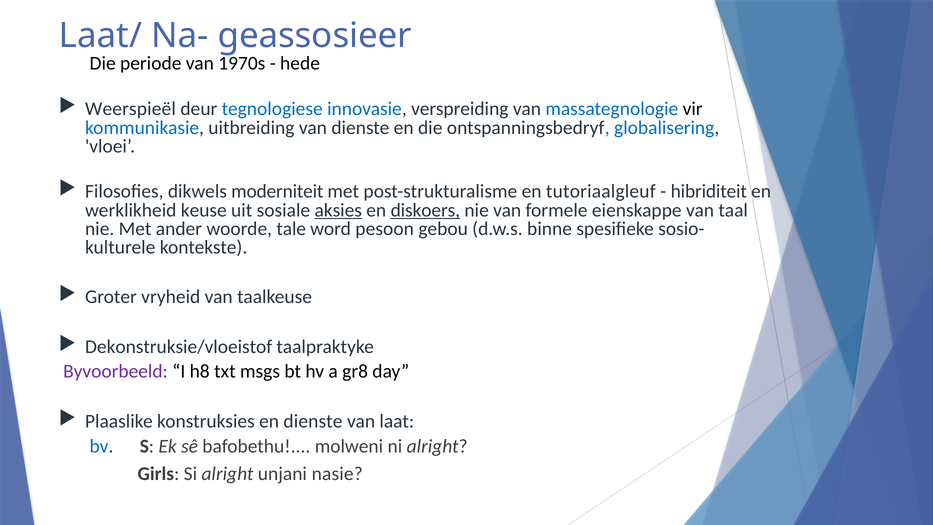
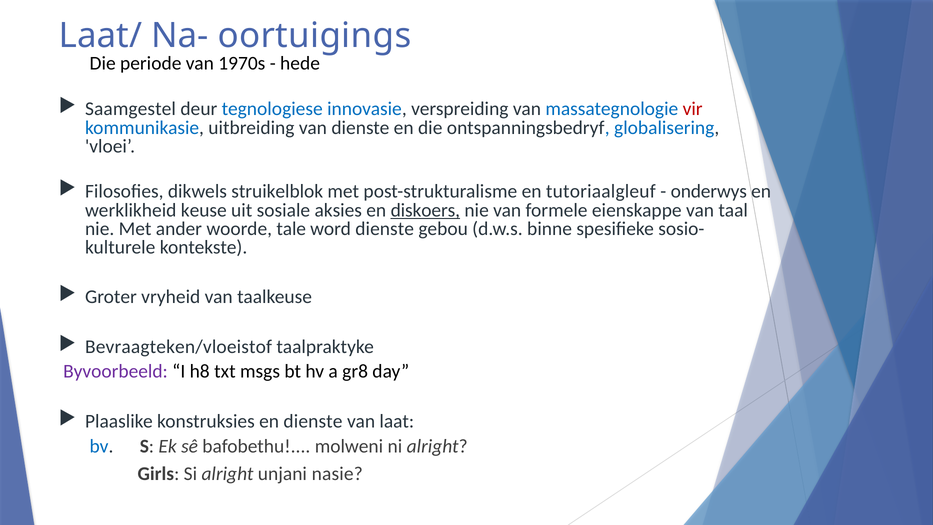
geassosieer: geassosieer -> oortuigings (314, 36)
Weerspieël: Weerspieël -> Saamgestel (130, 109)
vir colour: black -> red (693, 109)
moderniteit: moderniteit -> struikelblok (277, 191)
hibriditeit: hibriditeit -> onderwys (709, 191)
aksies underline: present -> none (338, 210)
word pesoon: pesoon -> dienste (385, 229)
Dekonstruksie/vloeistof: Dekonstruksie/vloeistof -> Bevraagteken/vloeistof (179, 347)
